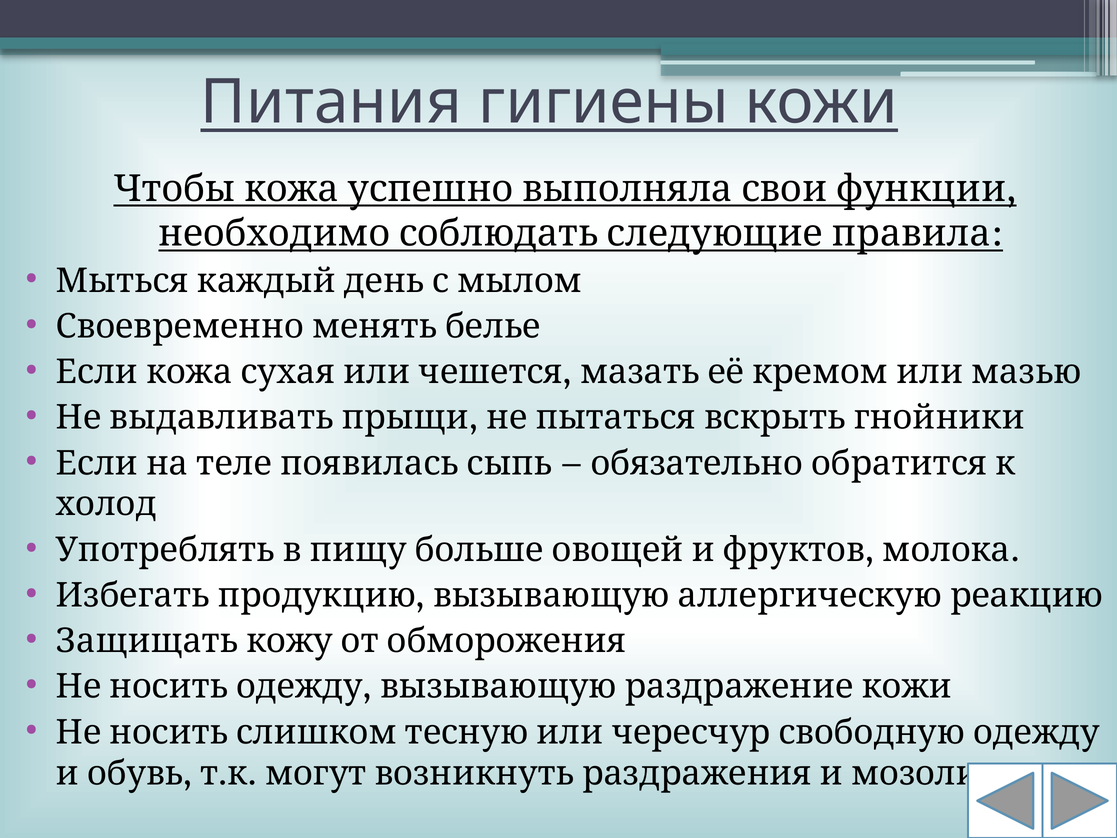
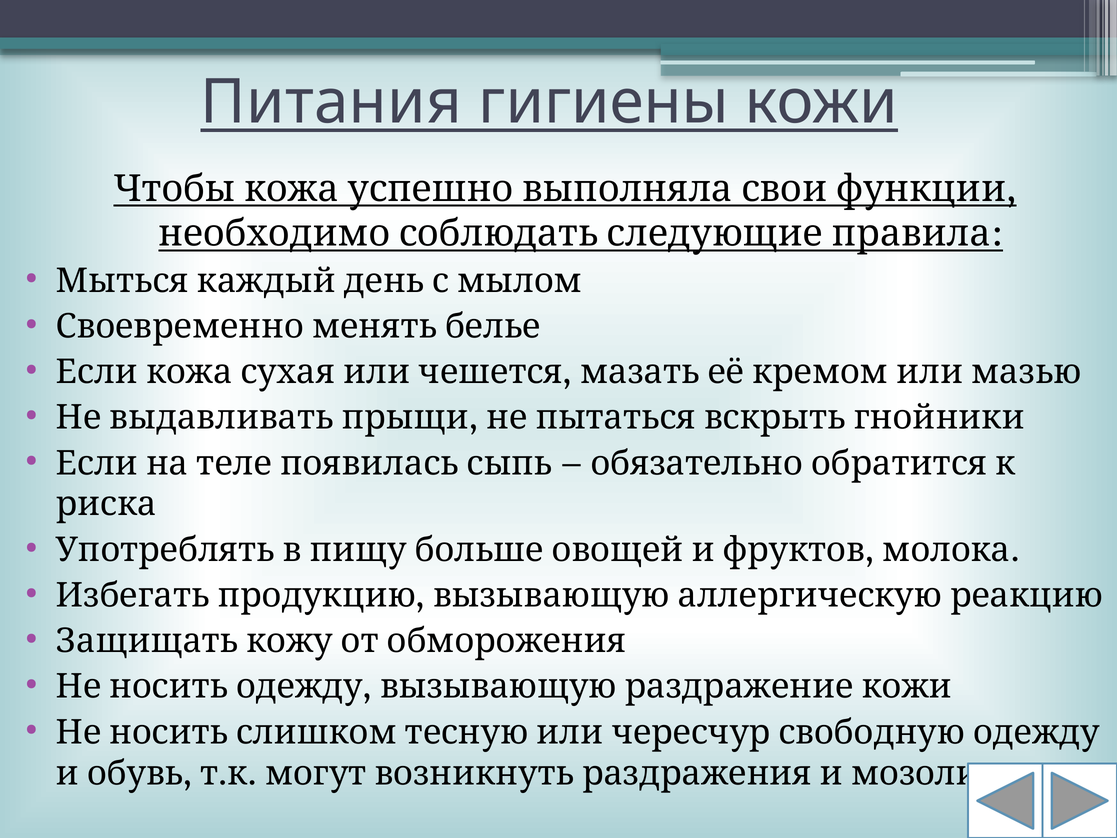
холод: холод -> риска (106, 504)
